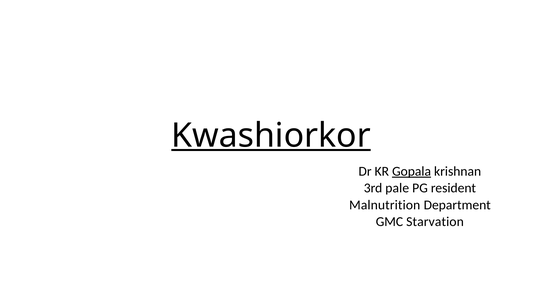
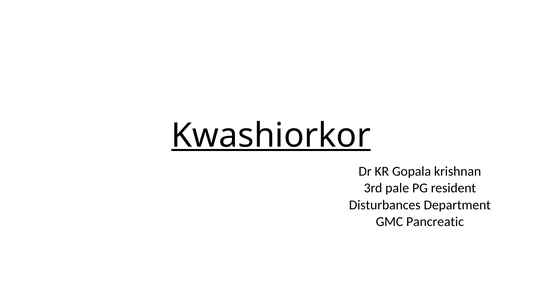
Gopala underline: present -> none (412, 171)
Malnutrition: Malnutrition -> Disturbances (385, 205)
Starvation: Starvation -> Pancreatic (435, 222)
